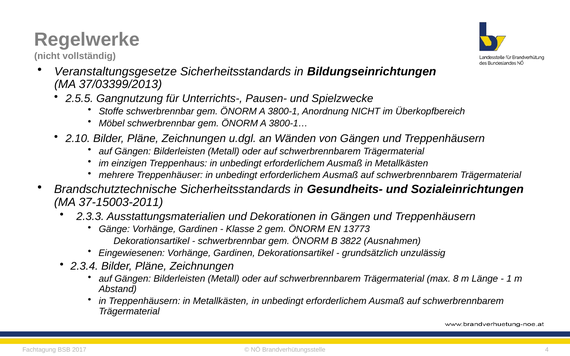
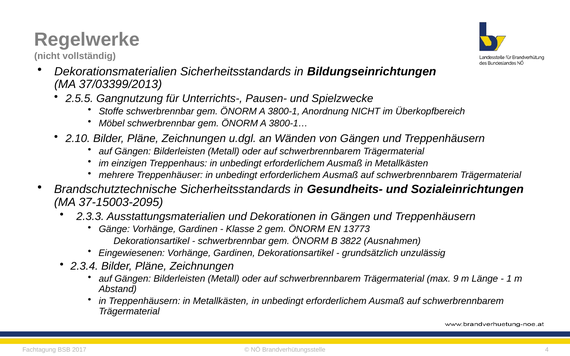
Veranstaltungsgesetze: Veranstaltungsgesetze -> Dekorationsmaterialien (116, 72)
37-15003-2011: 37-15003-2011 -> 37-15003-2095 (121, 202)
8: 8 -> 9 (456, 279)
